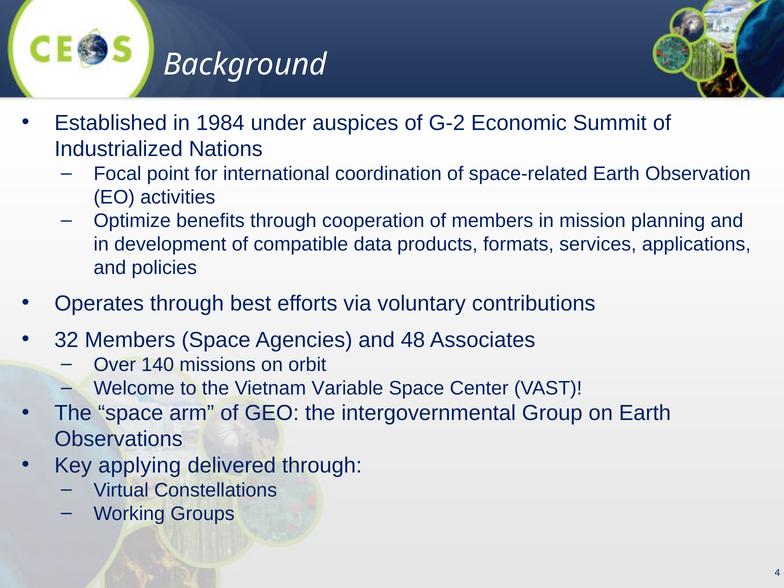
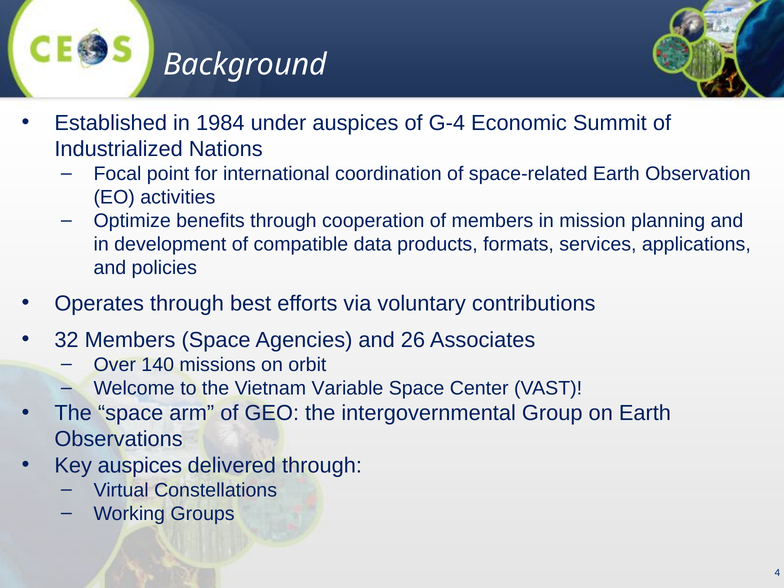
G-2: G-2 -> G-4 (447, 123)
48: 48 -> 26 (413, 340)
Key applying: applying -> auspices (140, 465)
